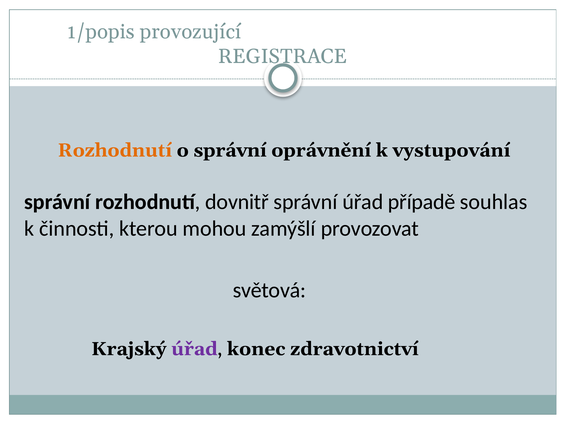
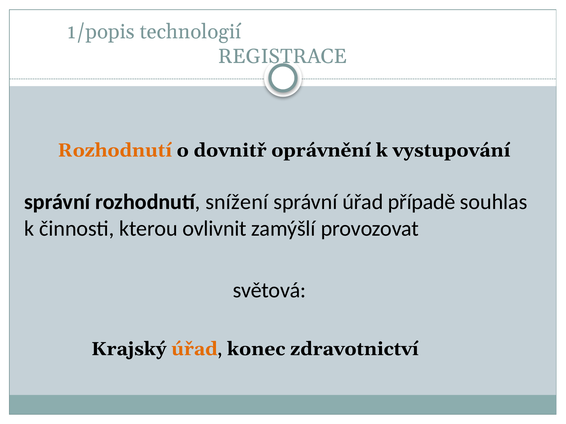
provozující: provozující -> technologií (190, 32)
o správní: správní -> dovnitř (230, 151)
dovnitř: dovnitř -> snížení (237, 202)
mohou: mohou -> ovlivnit (215, 229)
úřad colour: purple -> orange (194, 349)
